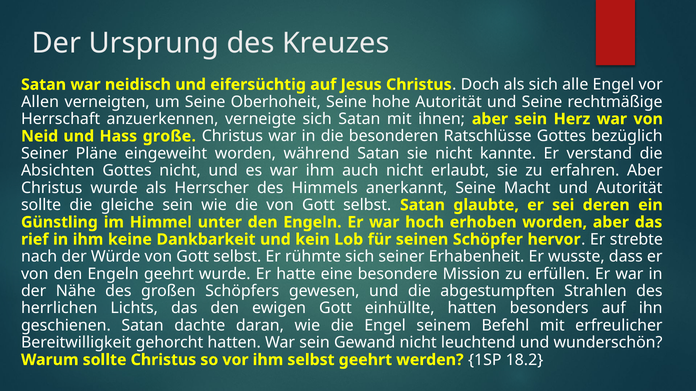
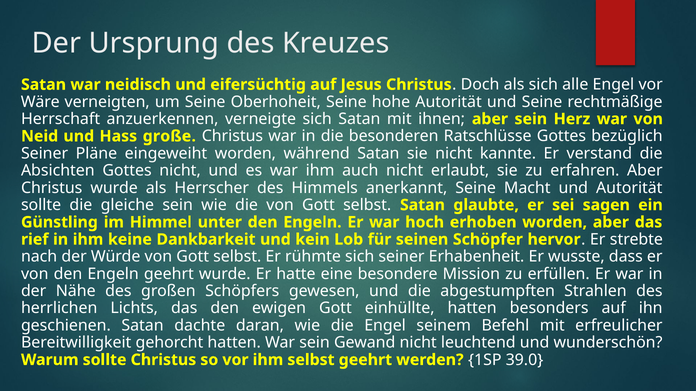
Allen: Allen -> Wäre (40, 102)
deren: deren -> sagen (606, 205)
18.2: 18.2 -> 39.0 (524, 360)
